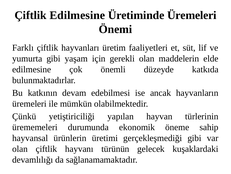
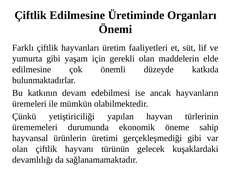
Üretiminde Üremeleri: Üremeleri -> Organları (192, 15)
